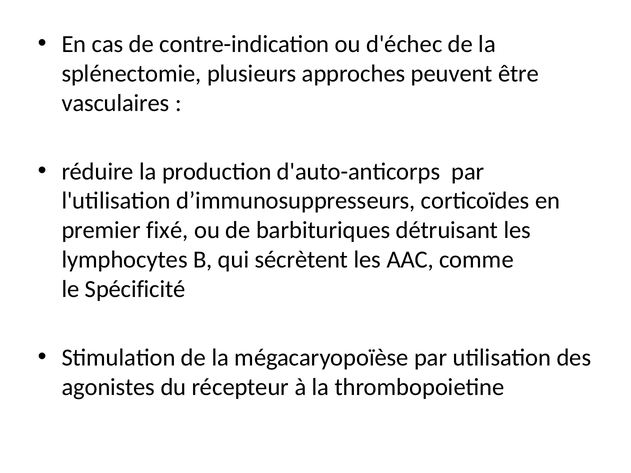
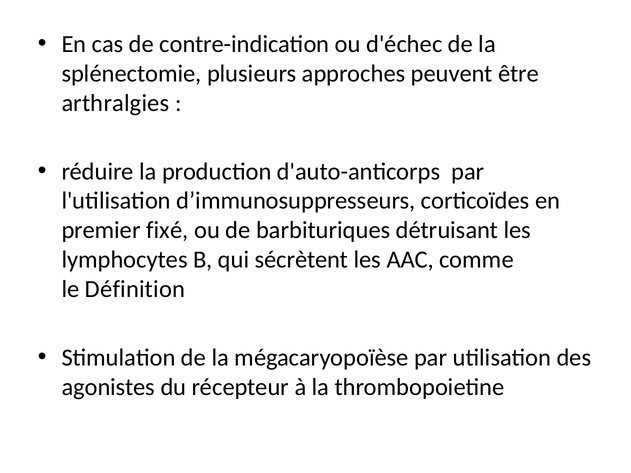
vasculaires: vasculaires -> arthralgies (115, 103)
Spécificité: Spécificité -> Définition (135, 289)
